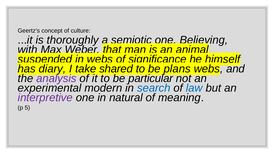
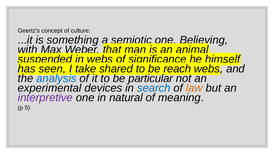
thoroughly: thoroughly -> something (73, 40)
diary: diary -> seen (52, 69)
plans: plans -> reach (177, 69)
analysis colour: purple -> blue (56, 79)
modern: modern -> devices (103, 88)
law colour: blue -> orange (194, 88)
